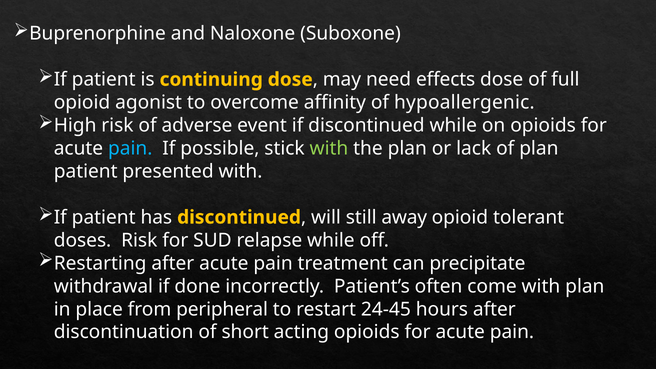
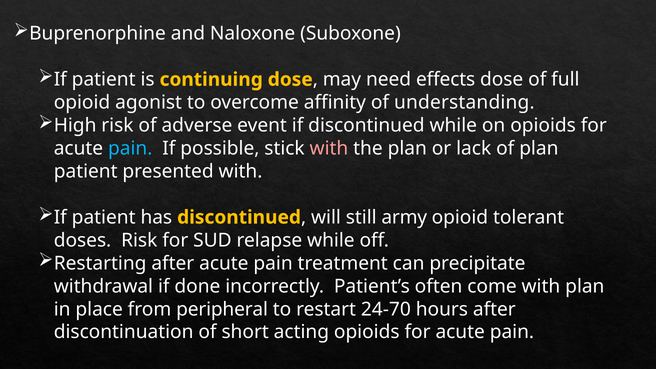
hypoallergenic: hypoallergenic -> understanding (464, 102)
with colour: light green -> pink (329, 148)
away: away -> army (404, 217)
24-45: 24-45 -> 24-70 (386, 309)
